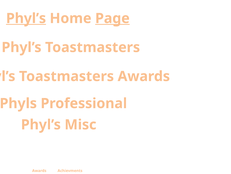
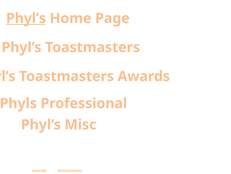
Page underline: present -> none (112, 18)
